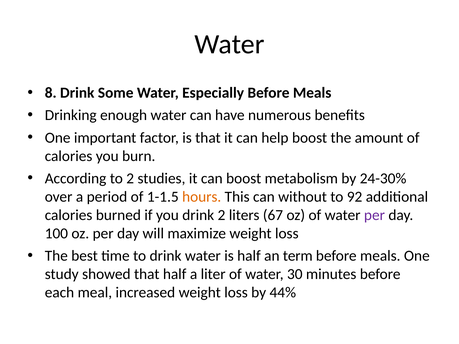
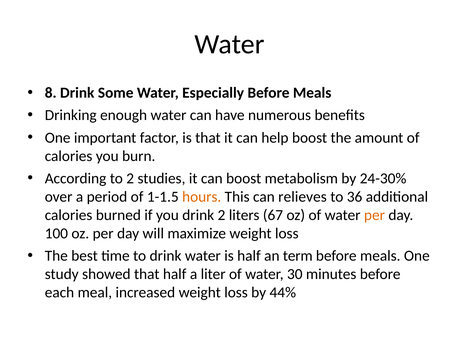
without: without -> relieves (302, 197)
92: 92 -> 36 (355, 197)
per colour: purple -> orange (374, 215)
